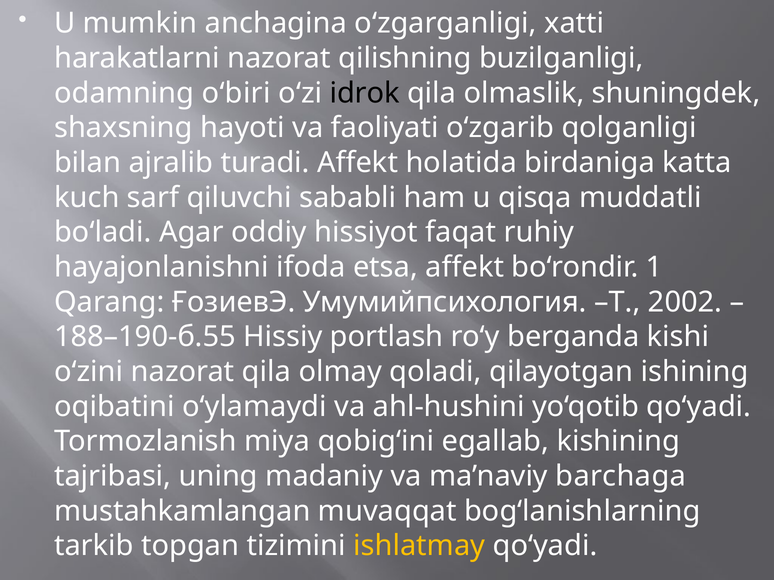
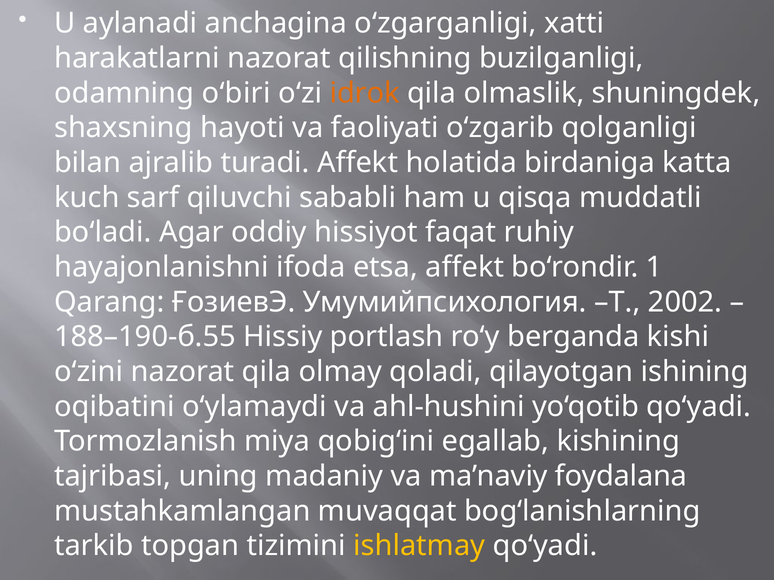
mumkin: mumkin -> aylanadi (140, 23)
idrok colour: black -> orange (365, 93)
barchaga: barchaga -> foydalana (621, 477)
